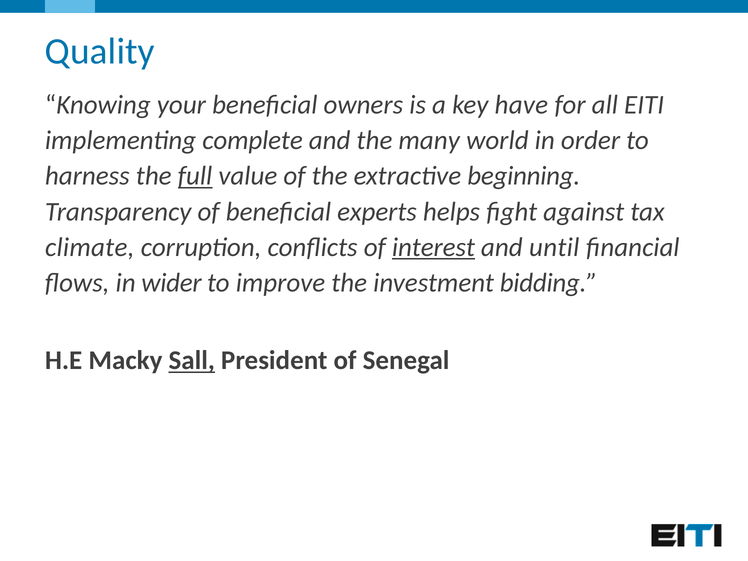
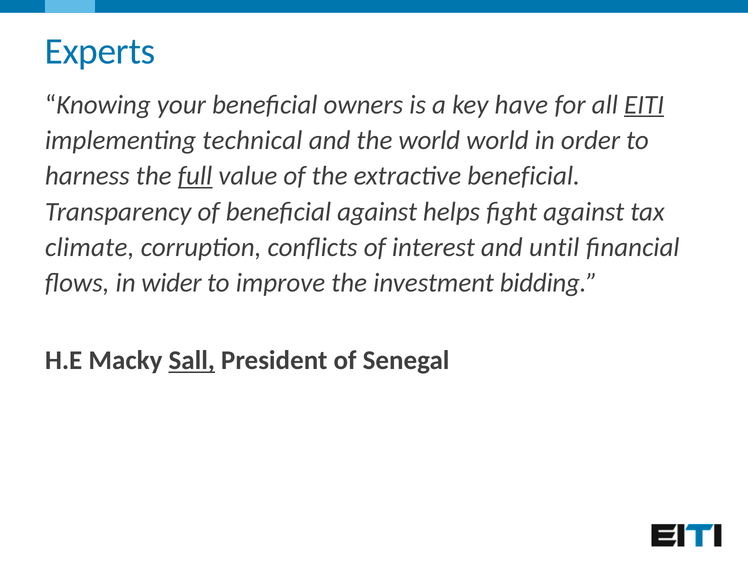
Quality: Quality -> Experts (100, 51)
EITI underline: none -> present (644, 105)
complete: complete -> technical (252, 140)
the many: many -> world (429, 140)
extractive beginning: beginning -> beneficial (524, 176)
beneficial experts: experts -> against (377, 212)
interest underline: present -> none (433, 247)
